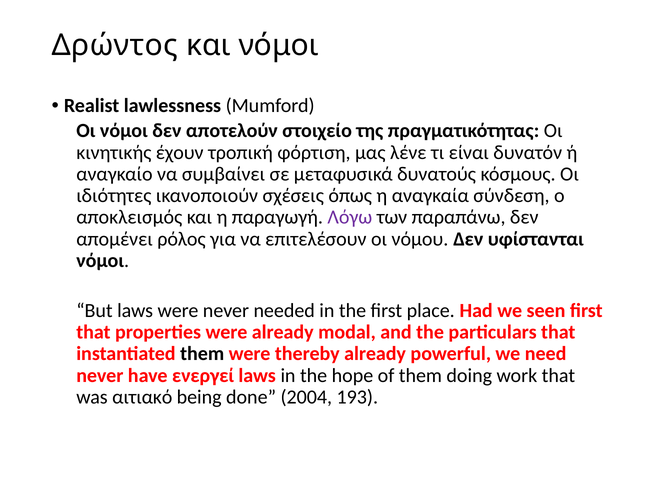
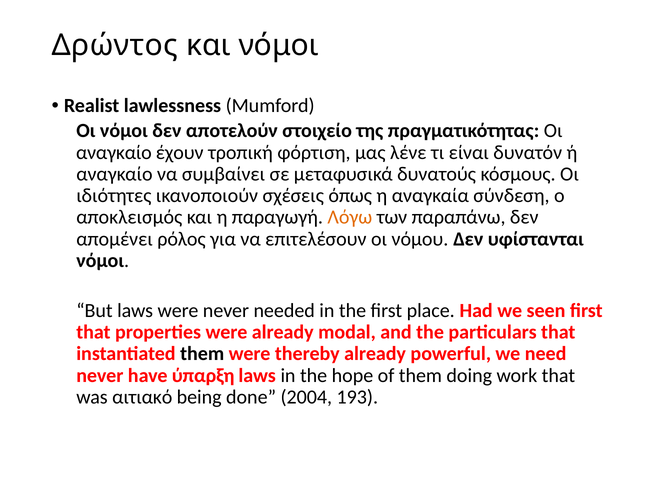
κινητικής: κινητικής -> αναγκαίο (114, 152)
Λόγω colour: purple -> orange (350, 217)
ενεργεί: ενεργεί -> ύπαρξη (203, 375)
